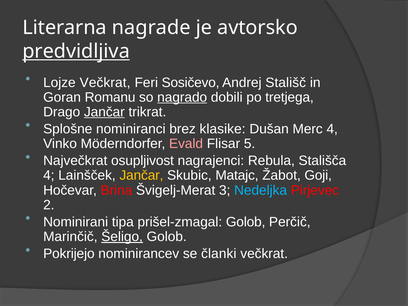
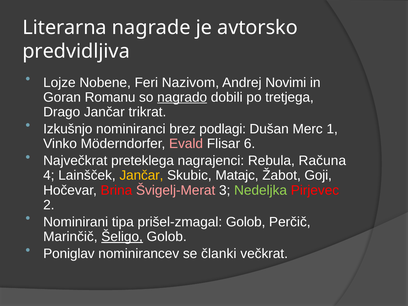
predvidljiva underline: present -> none (76, 51)
Lojze Večkrat: Večkrat -> Nobene (105, 83)
Sosičevo: Sosičevo -> Nazivom (190, 83)
Stališč: Stališč -> Novimi (286, 83)
Jančar underline: present -> none (104, 112)
Splošne: Splošne -> Izkušnjo (68, 129)
klasike: klasike -> podlagi (223, 129)
Merc 4: 4 -> 1 (332, 129)
5: 5 -> 6 (250, 144)
osupljivost: osupljivost -> preteklega (143, 161)
Stališča: Stališča -> Računa (322, 161)
Švigelj-Merat colour: white -> pink (176, 190)
Nedeljka colour: light blue -> light green (261, 190)
Pokrijejo: Pokrijejo -> Poniglav (69, 254)
